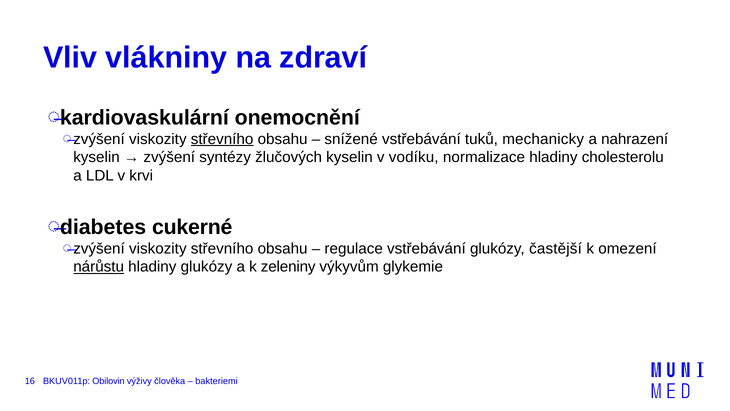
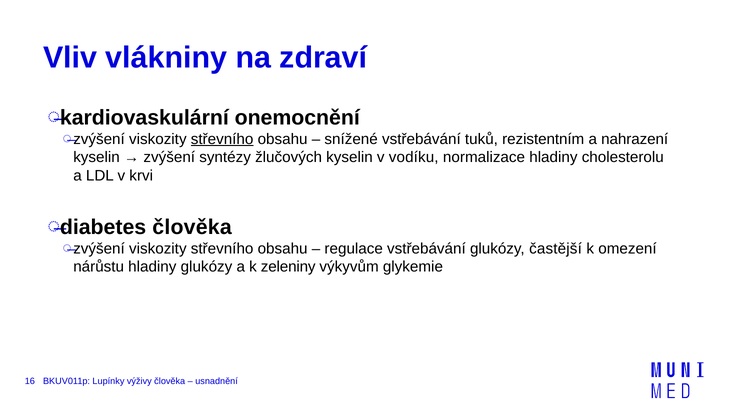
mechanicky: mechanicky -> rezistentním (543, 139)
diabetes cukerné: cukerné -> člověka (192, 227)
nárůstu underline: present -> none (99, 267)
Obilovin: Obilovin -> Lupínky (108, 381)
bakteriemi: bakteriemi -> usnadnění (217, 381)
